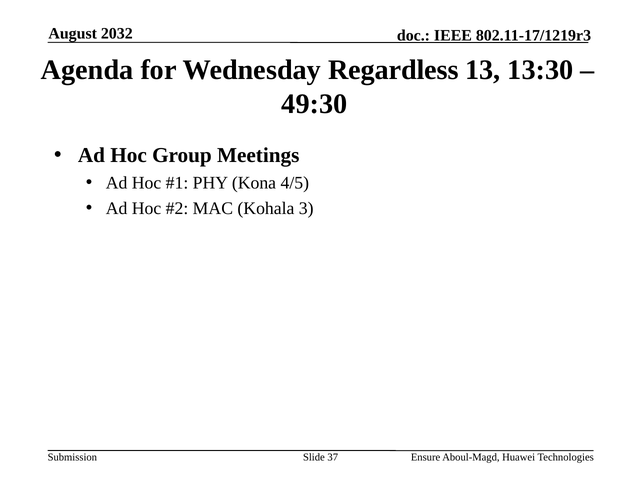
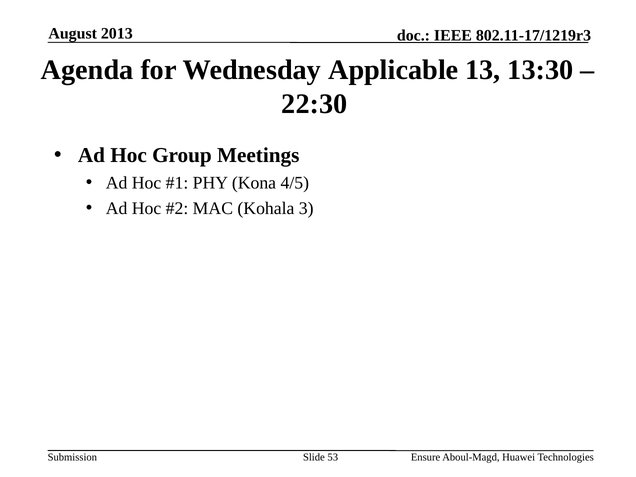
2032: 2032 -> 2013 (117, 34)
Regardless: Regardless -> Applicable (393, 70)
49:30: 49:30 -> 22:30 (314, 104)
37: 37 -> 53 (333, 457)
